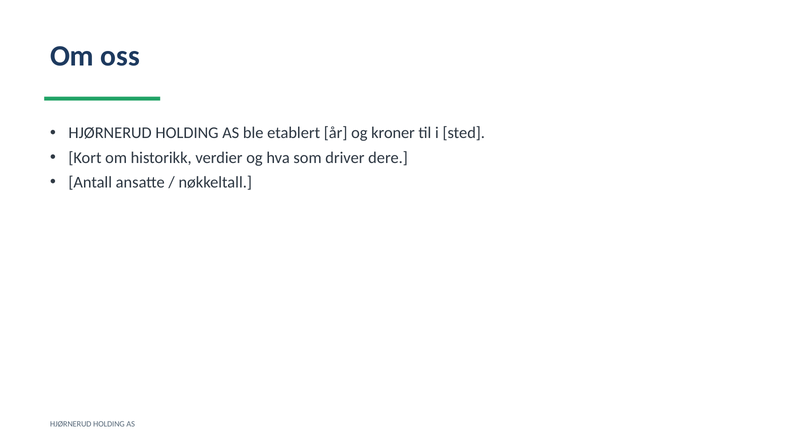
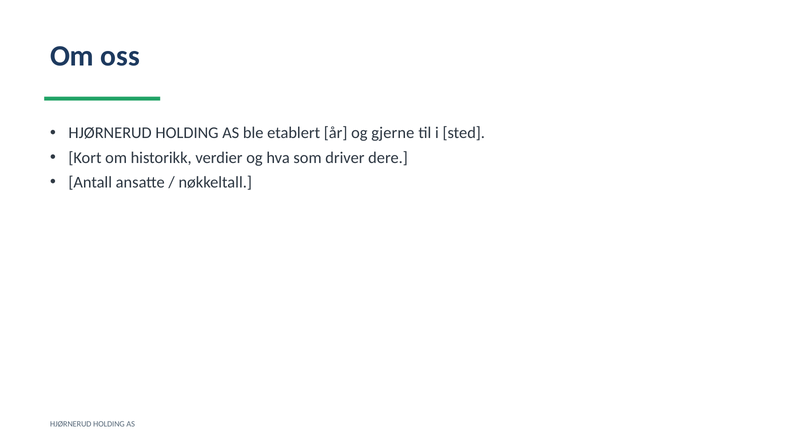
kroner: kroner -> gjerne (393, 133)
